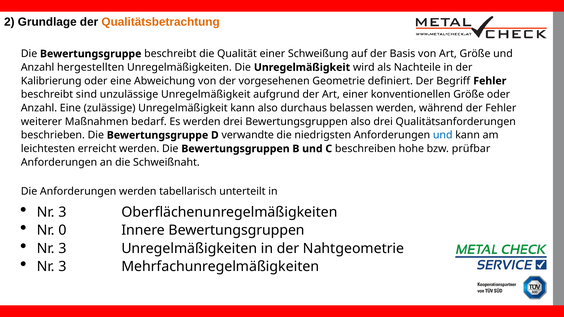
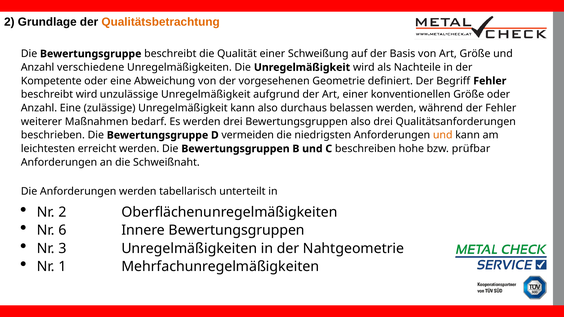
hergestellten: hergestellten -> verschiedene (91, 67)
Kalibrierung: Kalibrierung -> Kompetente (51, 81)
beschreibt sind: sind -> wird (87, 95)
verwandte: verwandte -> vermeiden (248, 135)
und colour: blue -> orange (443, 135)
3: 3 -> 2 (62, 212)
0: 0 -> 6 (62, 230)
3: 3 -> 1 (62, 267)
